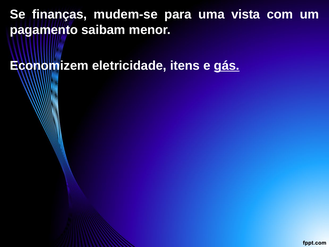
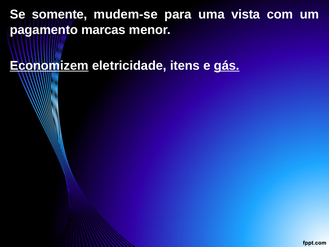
finanças: finanças -> somente (60, 14)
saibam: saibam -> marcas (103, 30)
Economizem underline: none -> present (49, 66)
